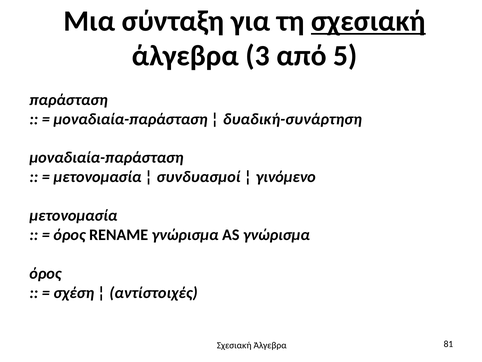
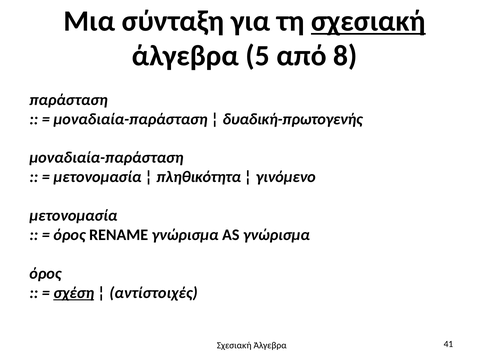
3: 3 -> 5 (258, 56)
5: 5 -> 8 (345, 56)
δυαδική-συνάρτηση: δυαδική-συνάρτηση -> δυαδική-πρωτογενής (293, 119)
συνδυασμοί: συνδυασμοί -> πληθικότητα (199, 177)
σχέση underline: none -> present (74, 292)
81: 81 -> 41 (448, 344)
